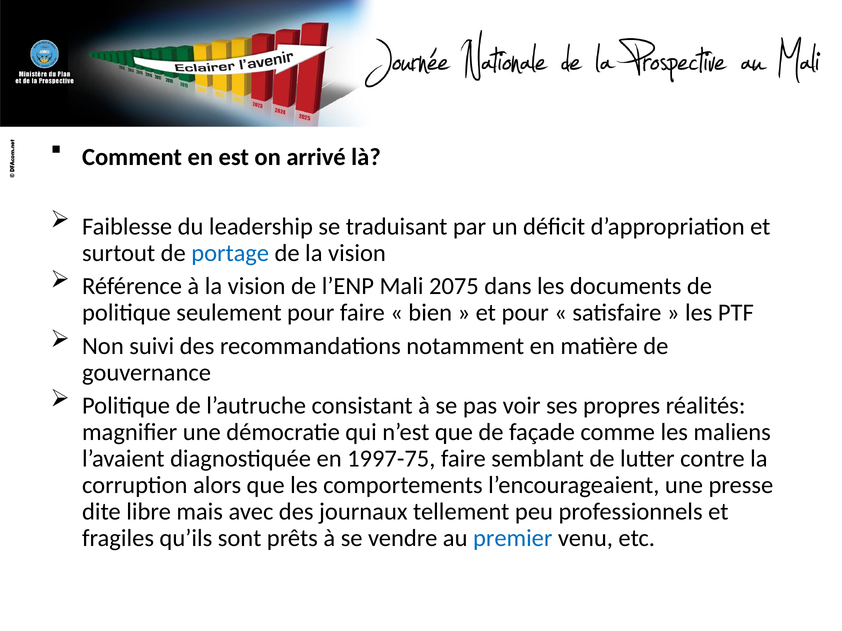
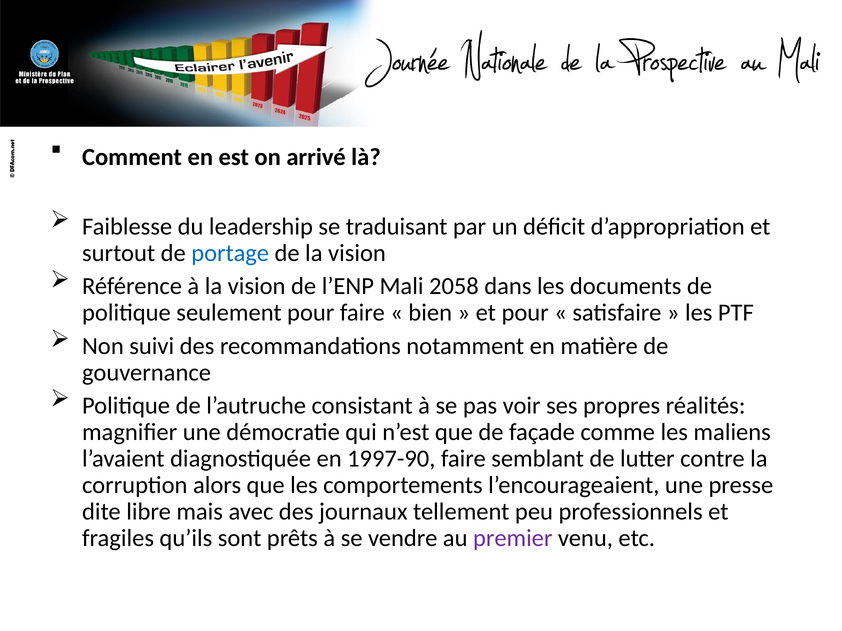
2075: 2075 -> 2058 (454, 287)
1997-75: 1997-75 -> 1997-90 (391, 459)
premier colour: blue -> purple (513, 539)
